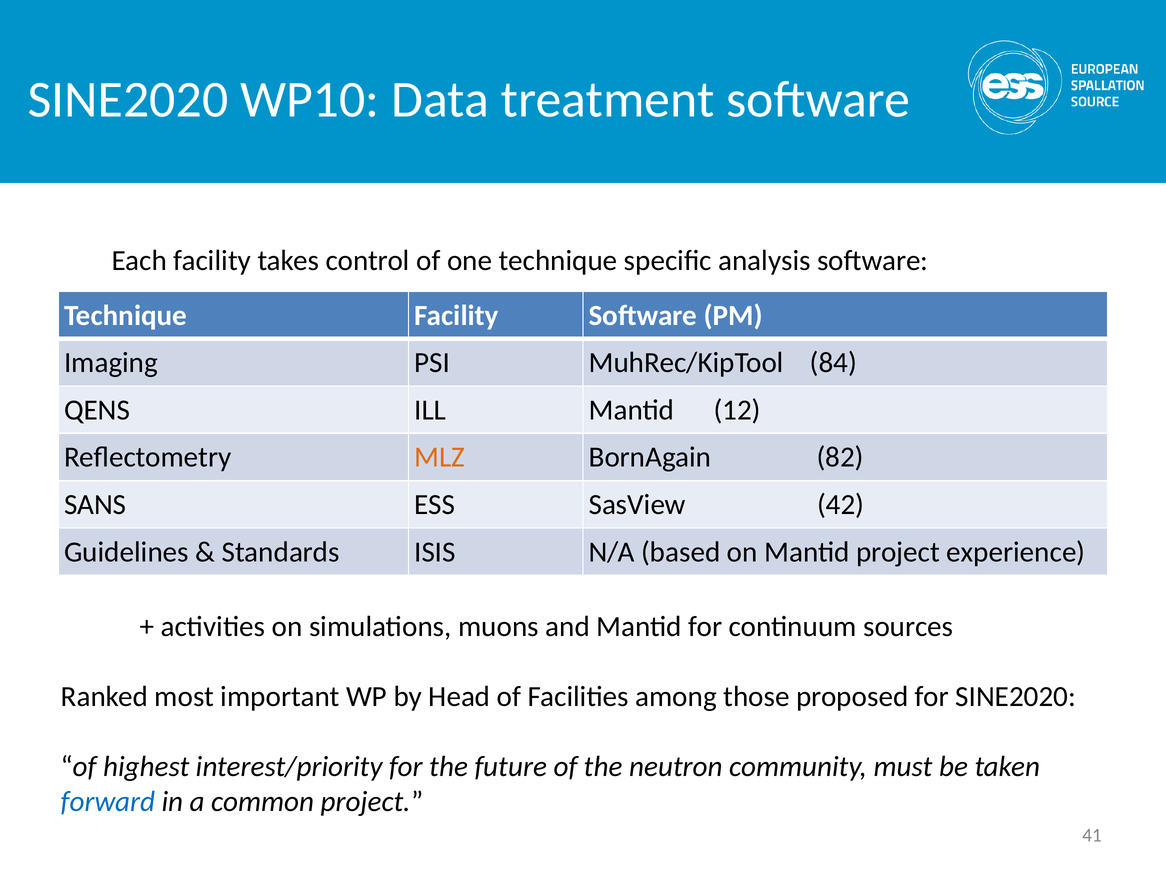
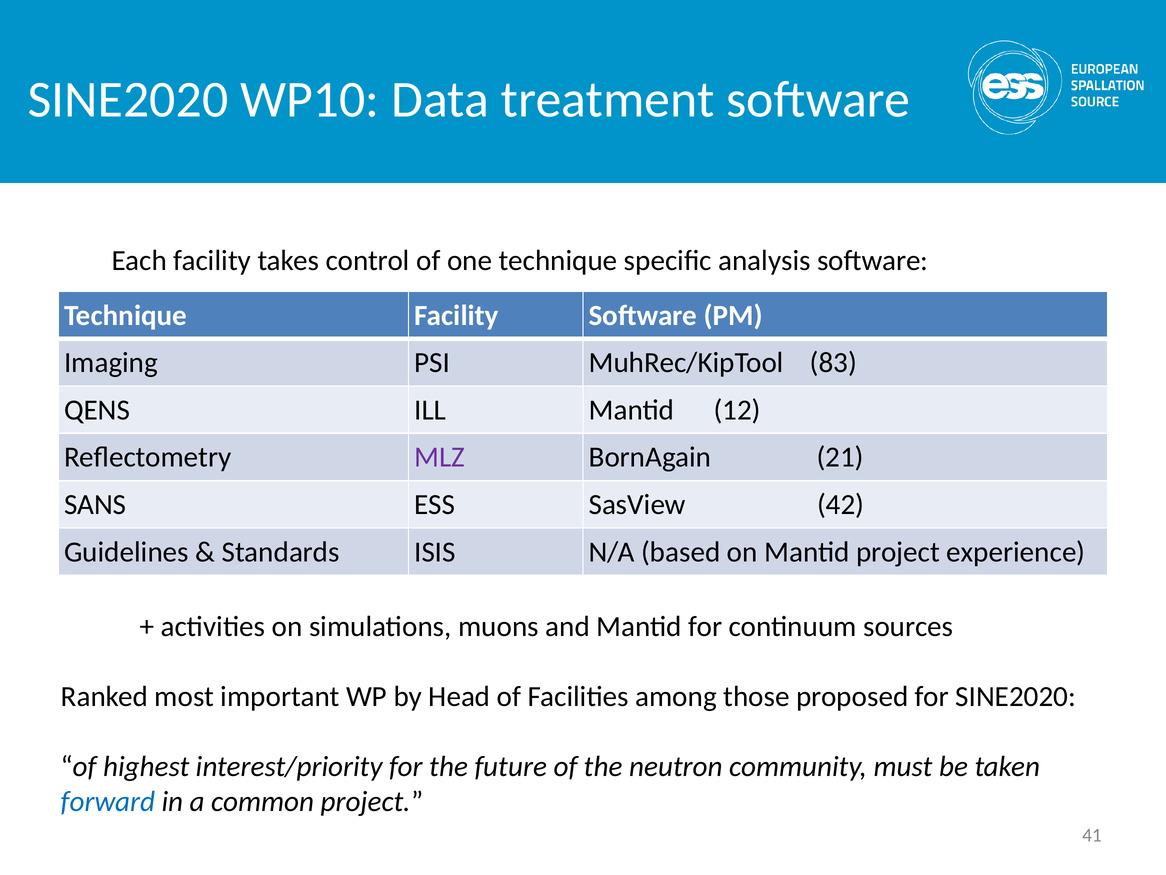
84: 84 -> 83 (833, 363)
MLZ colour: orange -> purple (440, 457)
82: 82 -> 21 (840, 457)
